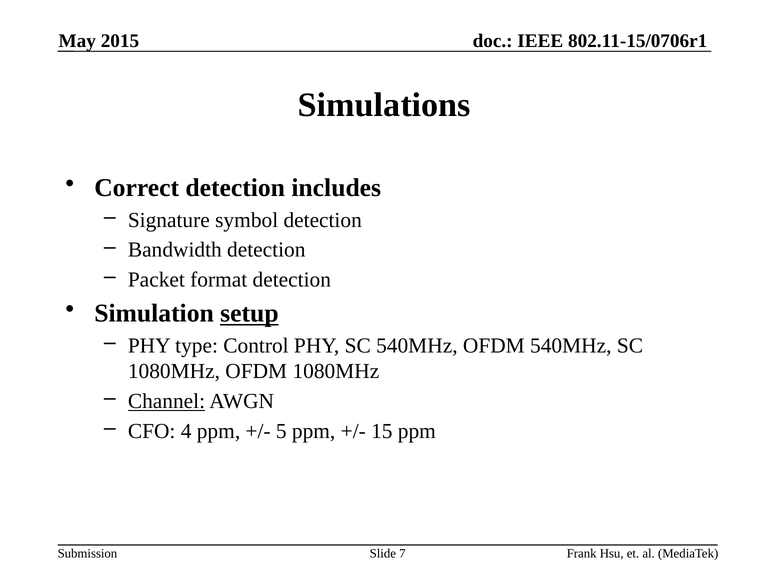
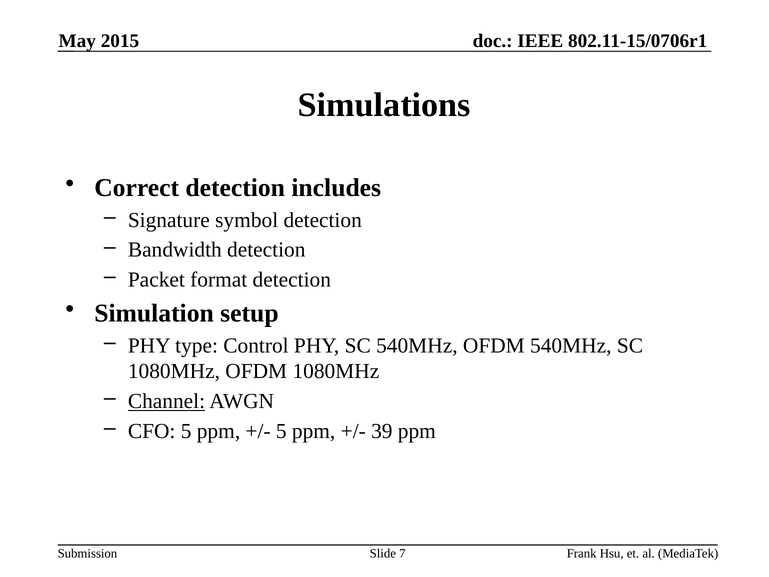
setup underline: present -> none (249, 313)
CFO 4: 4 -> 5 (186, 431)
15: 15 -> 39 (382, 431)
